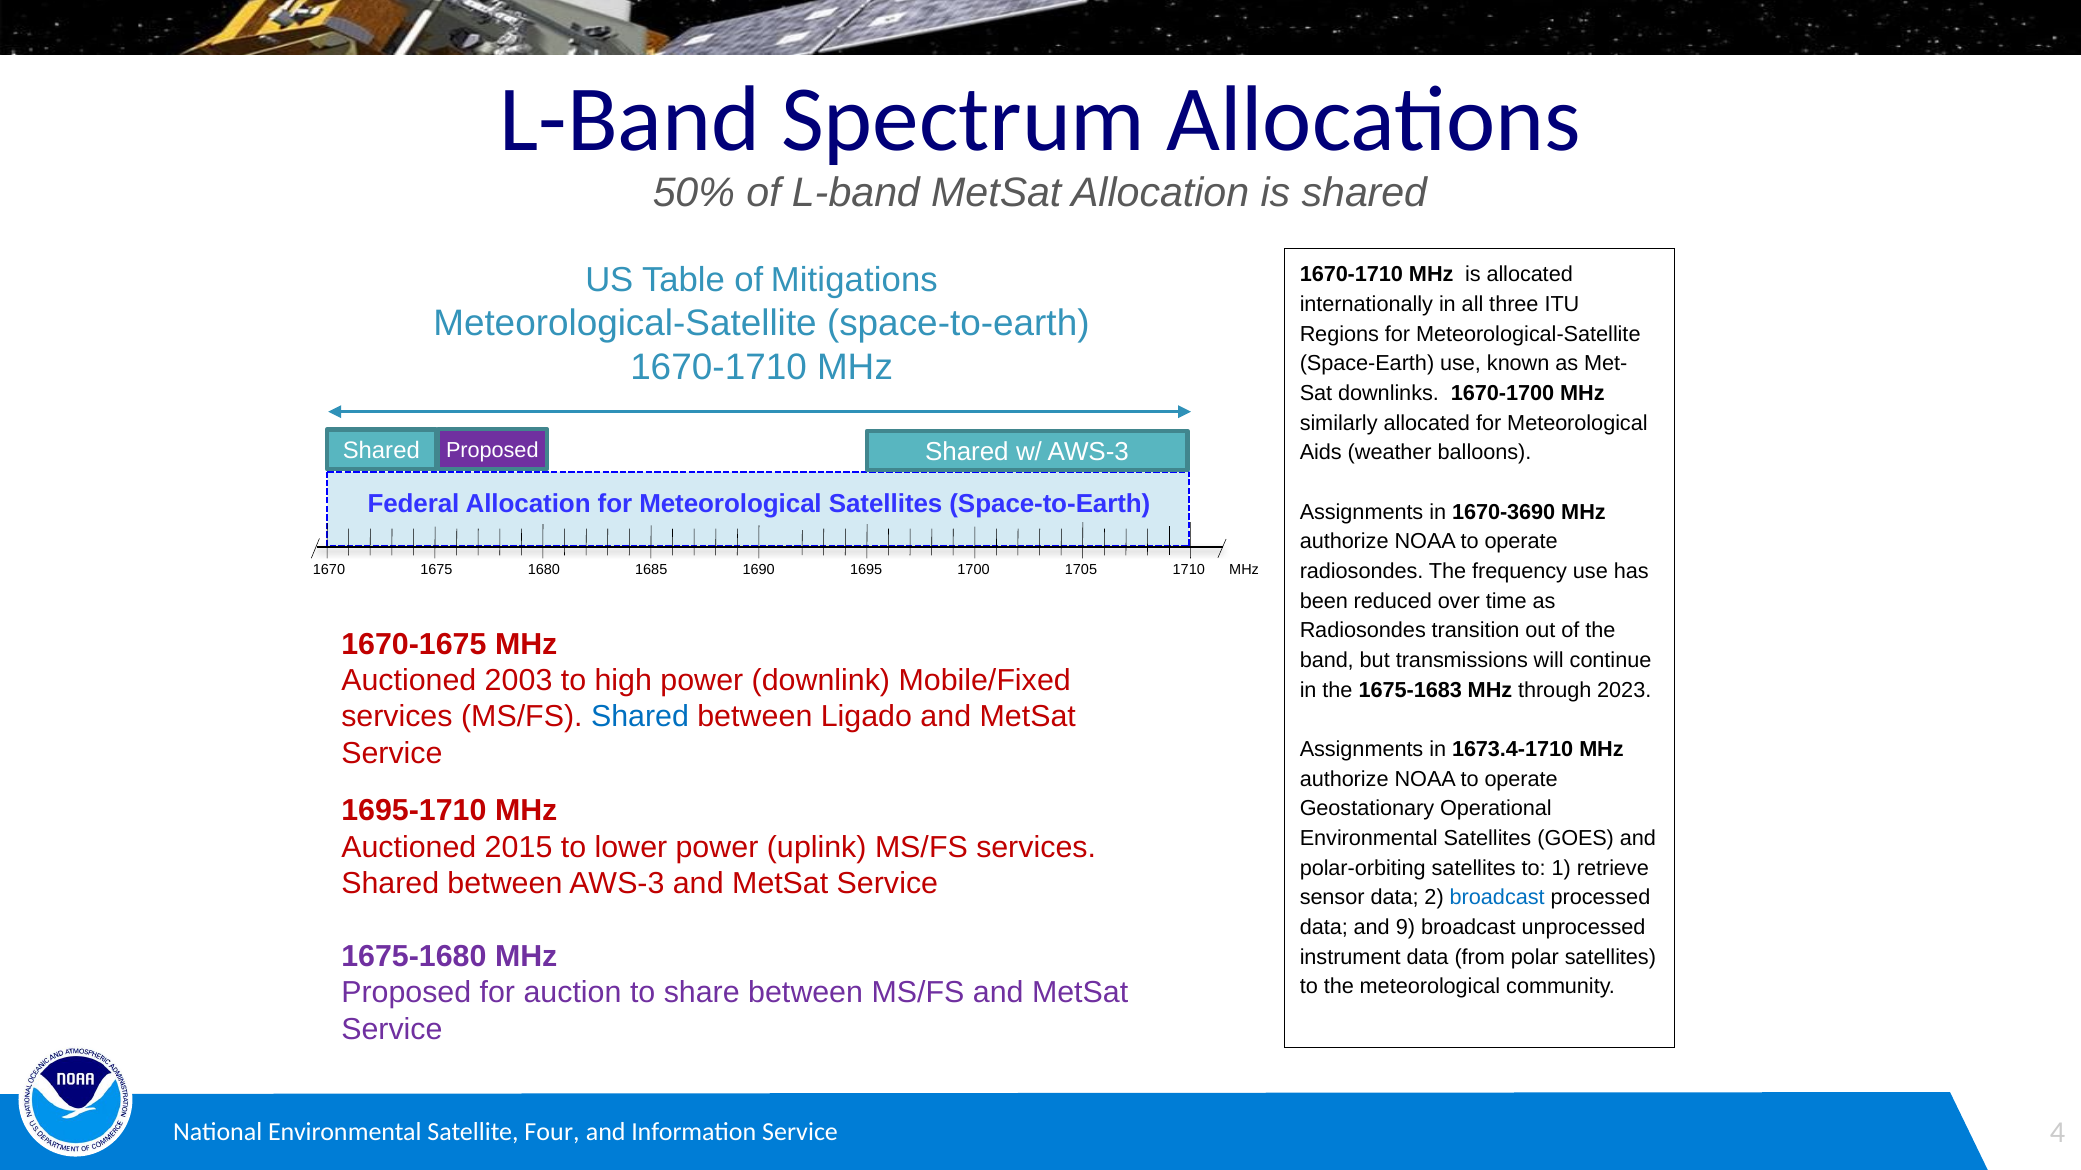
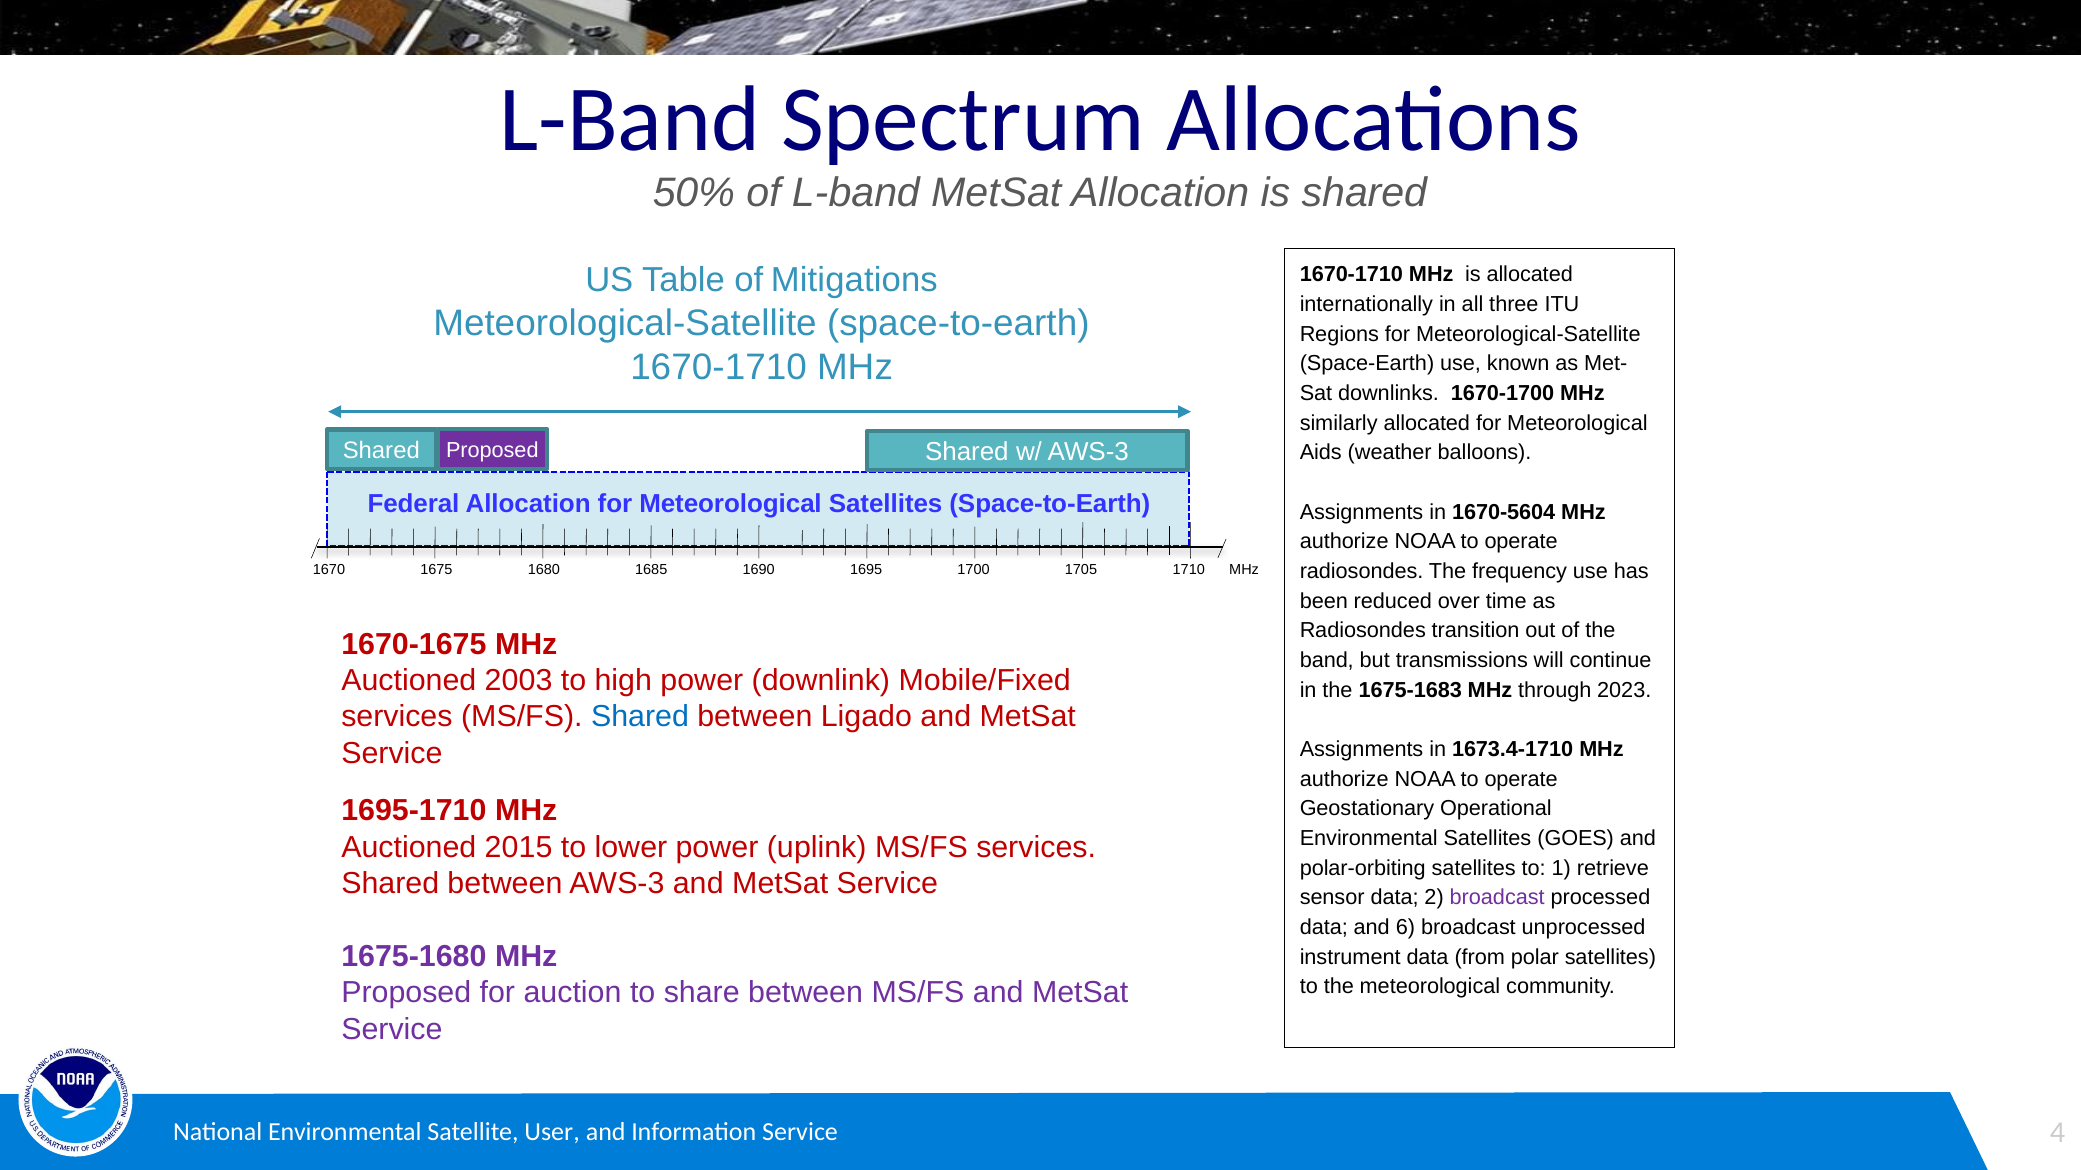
1670-3690: 1670-3690 -> 1670-5604 (1504, 512)
broadcast colour: blue -> purple (1497, 898)
9: 9 -> 6 (1405, 928)
Four: Four -> User (552, 1132)
